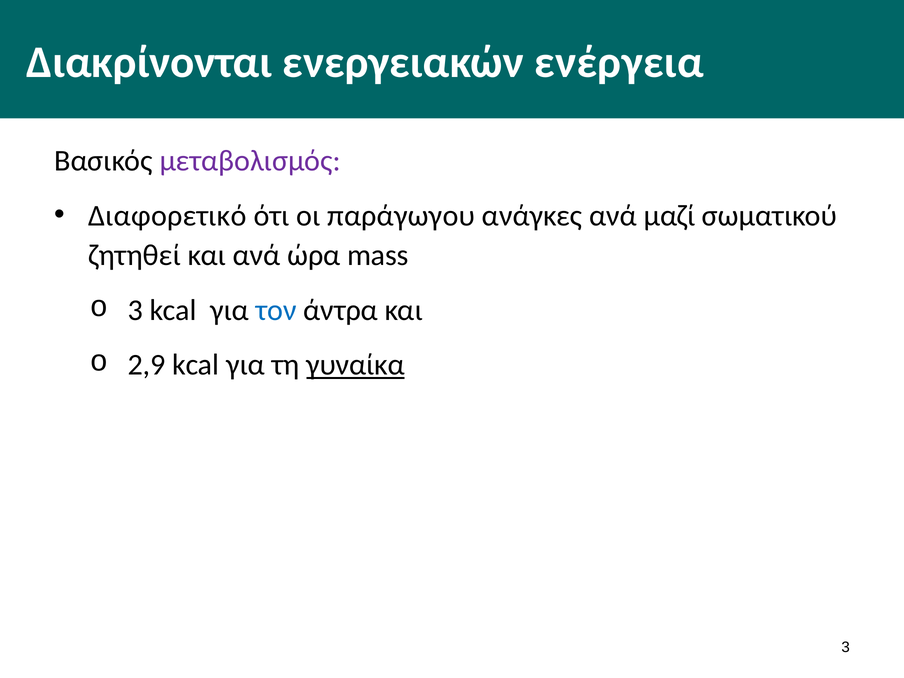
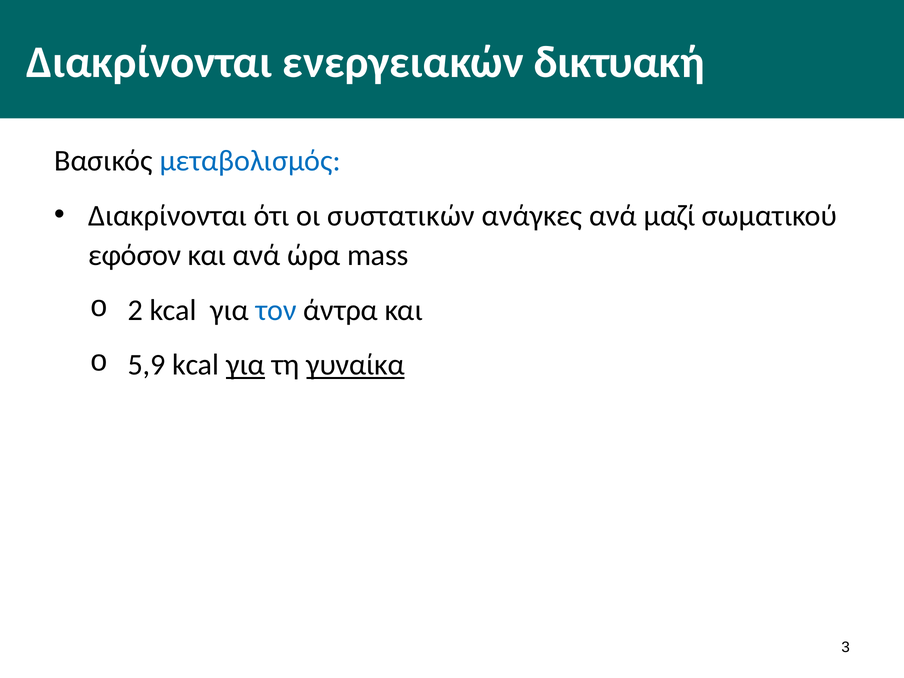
ενέργεια: ενέργεια -> δικτυακή (619, 62)
μεταβολισμός colour: purple -> blue (250, 161)
Διαφορετικό: Διαφορετικό -> Διακρίνονται (168, 216)
παράγωγου: παράγωγου -> συστατικών (401, 216)
ζητηθεί: ζητηθεί -> εφόσον (135, 255)
3: 3 -> 2 (135, 310)
2,9: 2,9 -> 5,9 (147, 365)
για underline: none -> present (245, 365)
